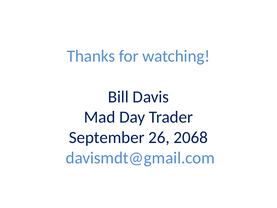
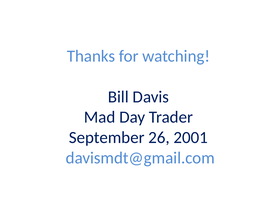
2068: 2068 -> 2001 (191, 137)
